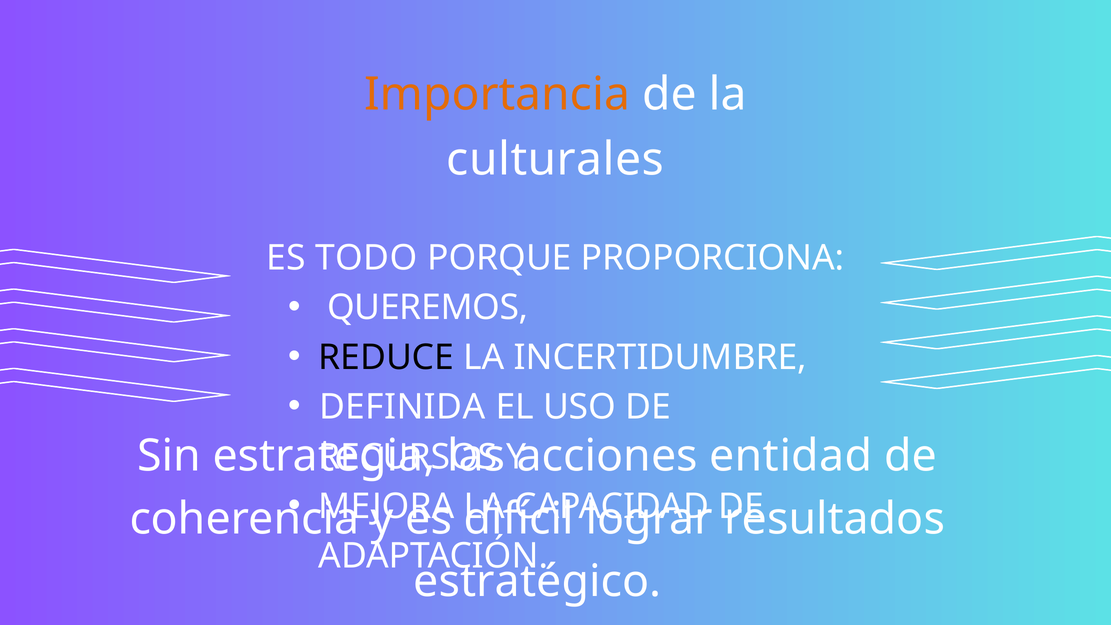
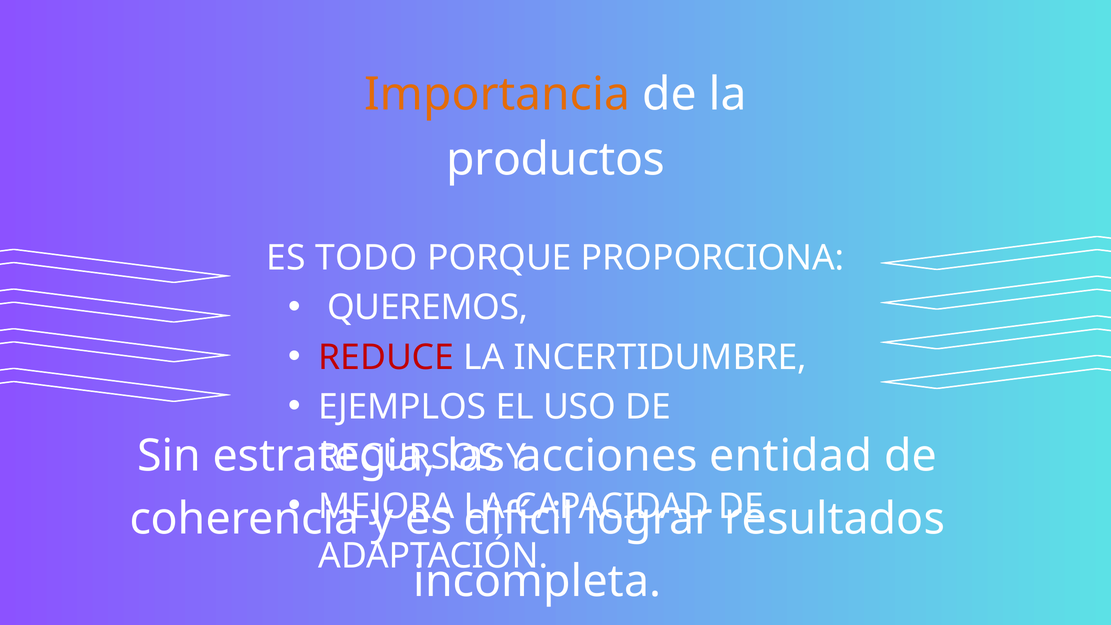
culturales: culturales -> productos (556, 159)
REDUCE colour: black -> red (386, 357)
DEFINIDA: DEFINIDA -> EJEMPLOS (402, 407)
estratégico: estratégico -> incompleta (537, 581)
